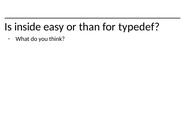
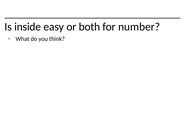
than: than -> both (89, 27)
typedef: typedef -> number (139, 27)
